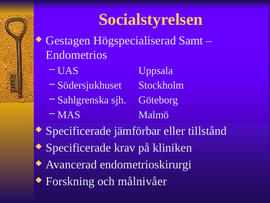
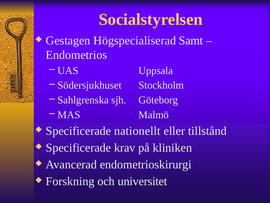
jämförbar: jämförbar -> nationellt (137, 131)
målnivåer: målnivåer -> universitet (143, 181)
